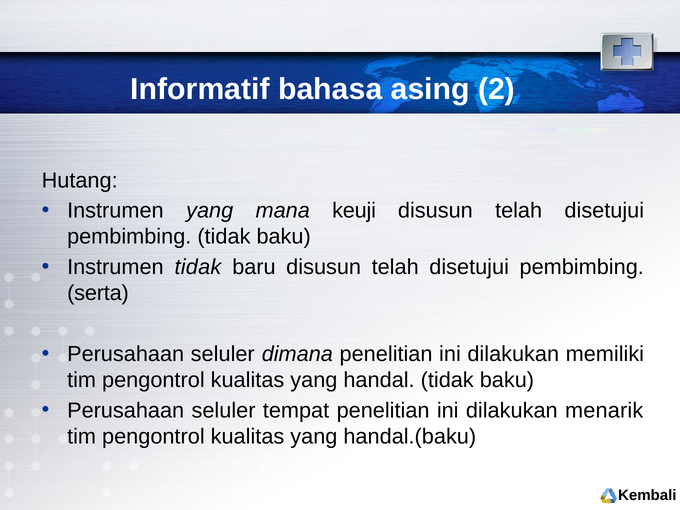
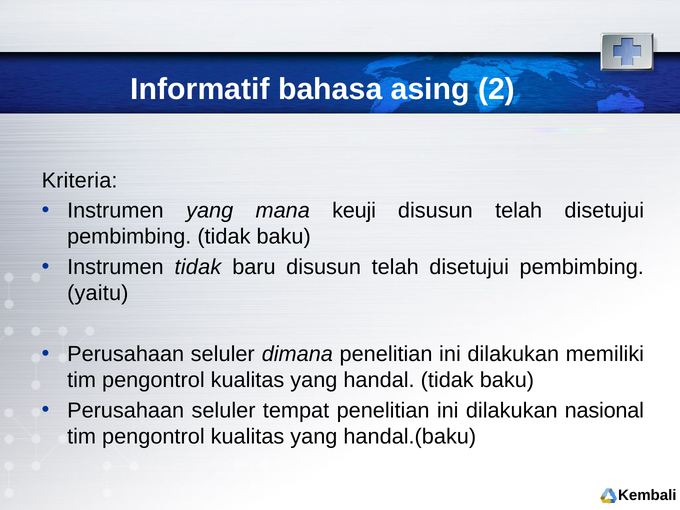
Hutang: Hutang -> Kriteria (80, 180)
serta: serta -> yaitu (98, 293)
menarik: menarik -> nasional (604, 410)
